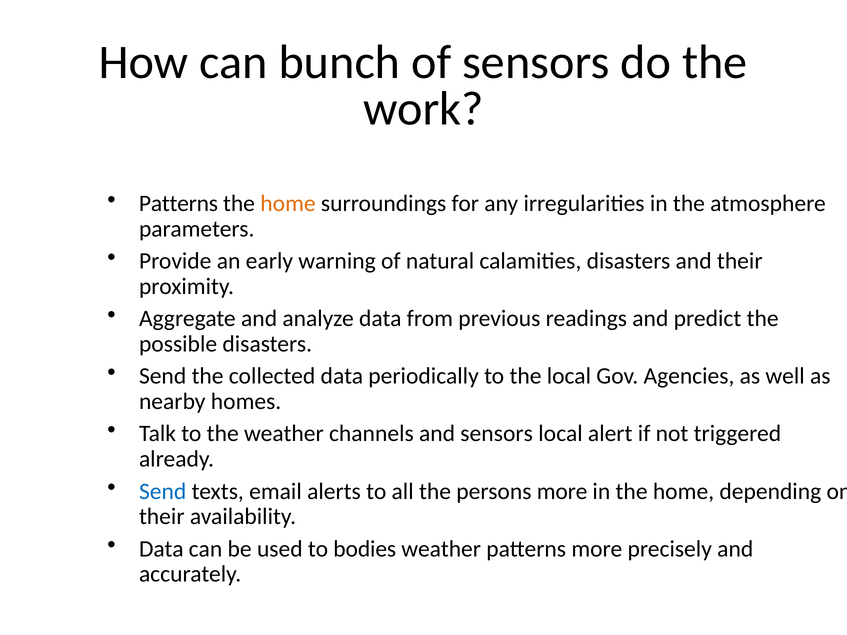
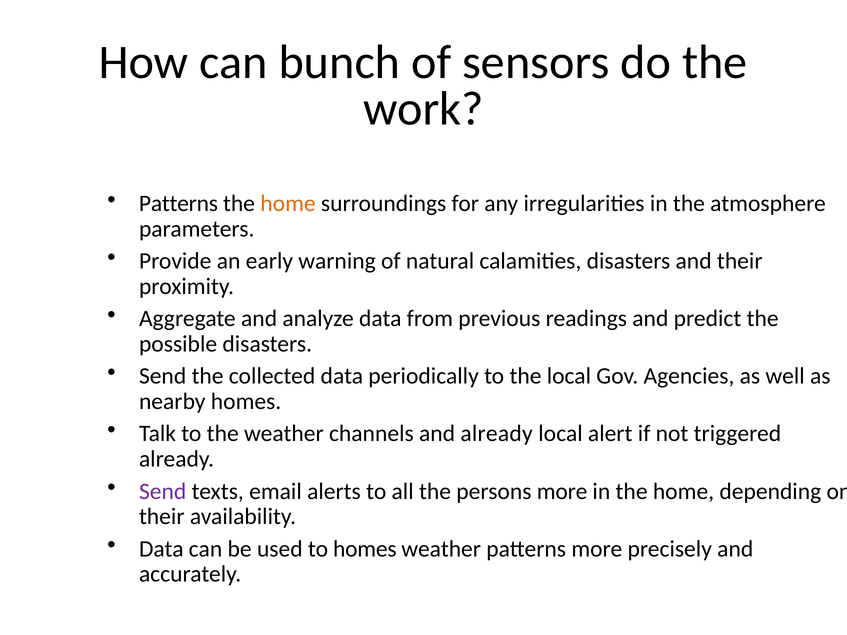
and sensors: sensors -> already (497, 434)
Send colour: blue -> purple (163, 491)
to bodies: bodies -> homes (365, 549)
